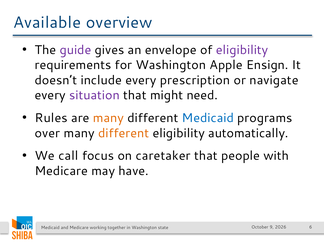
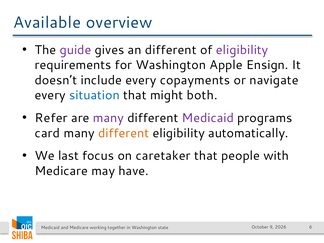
an envelope: envelope -> different (171, 50)
prescription: prescription -> copayments (195, 80)
situation colour: purple -> blue (94, 95)
need: need -> both (202, 95)
Rules: Rules -> Refer (51, 118)
many colour: orange -> purple (108, 118)
Medicaid colour: blue -> purple (208, 118)
over: over -> card (47, 133)
call: call -> last (68, 156)
